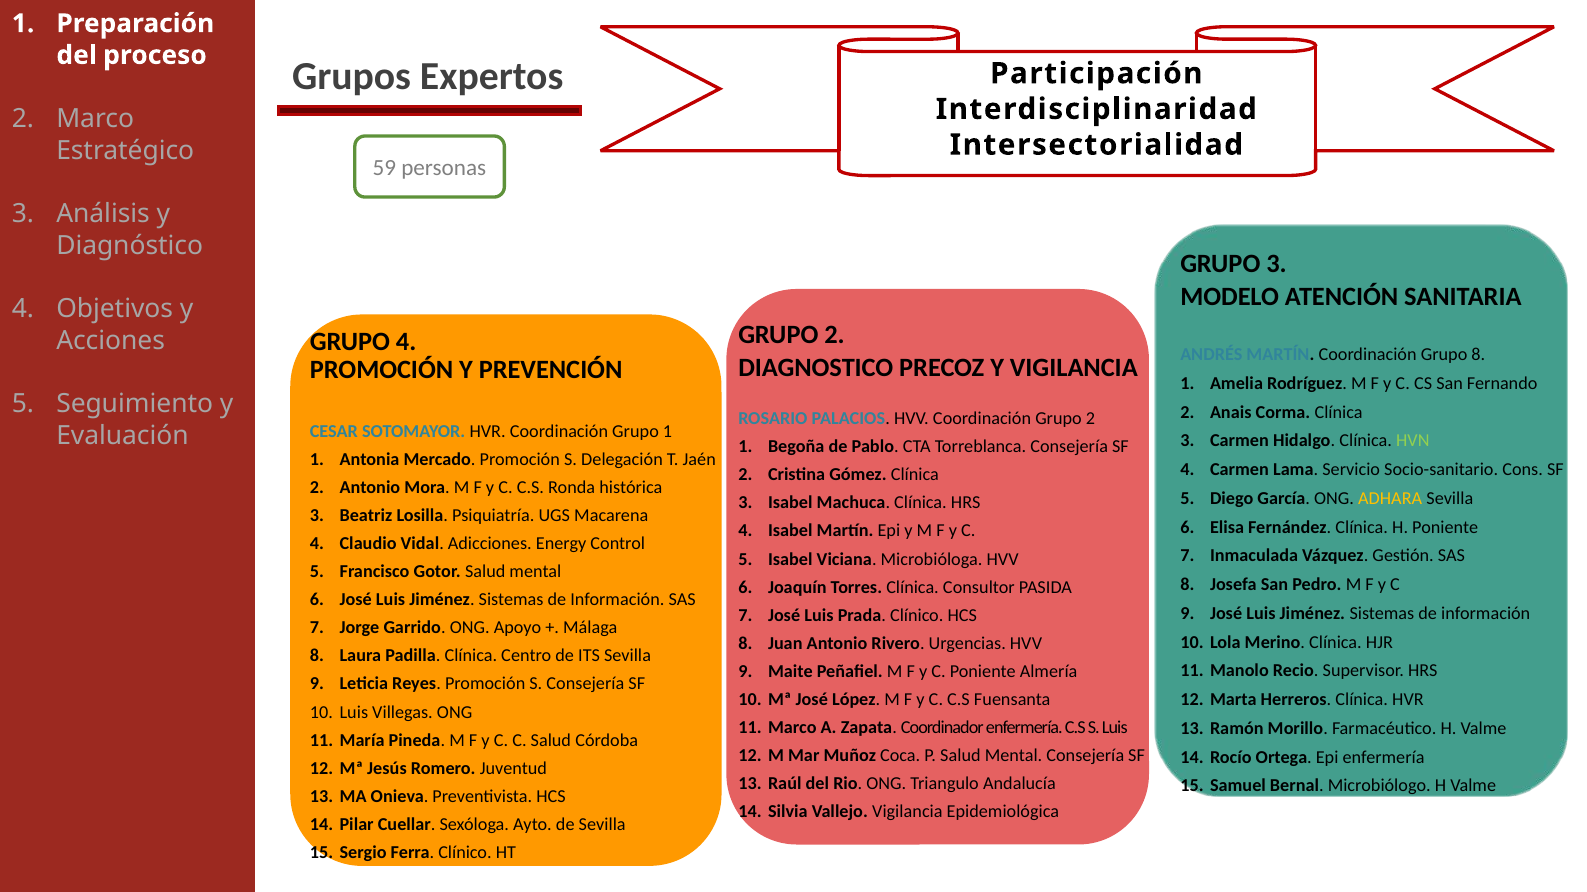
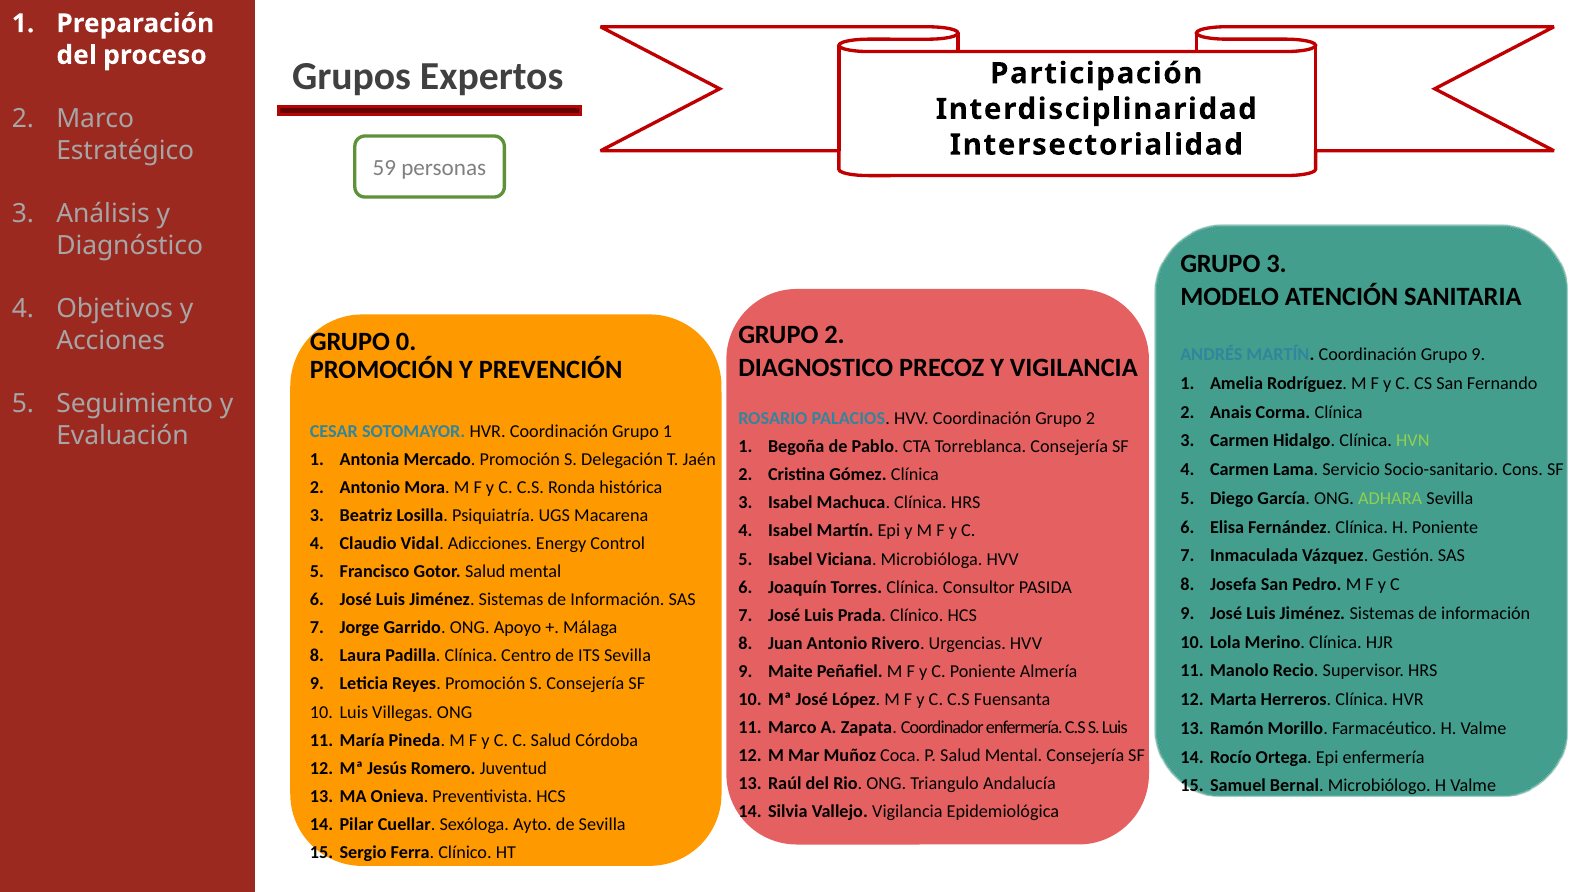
GRUPO 4: 4 -> 0 (406, 342)
Grupo 8: 8 -> 9 (1478, 355)
ADHARA colour: yellow -> light green (1390, 499)
